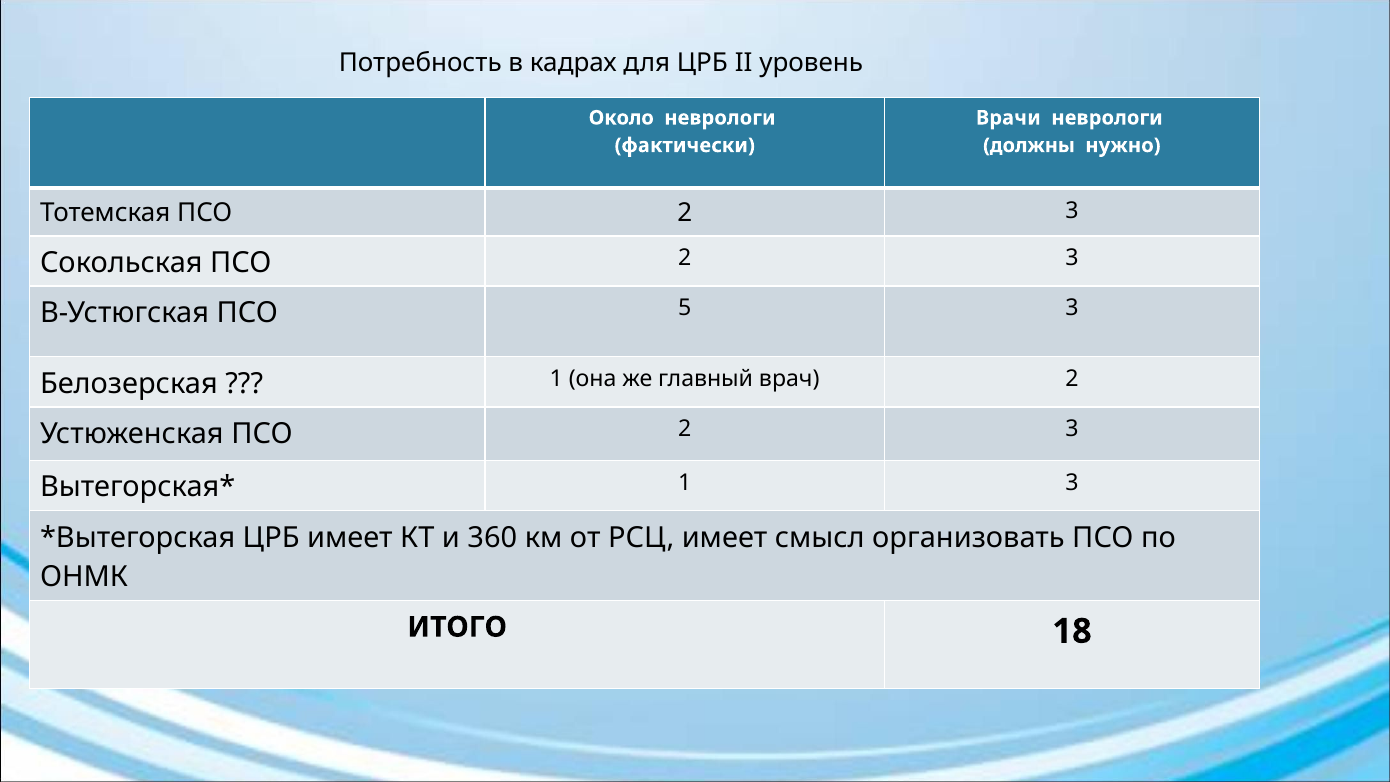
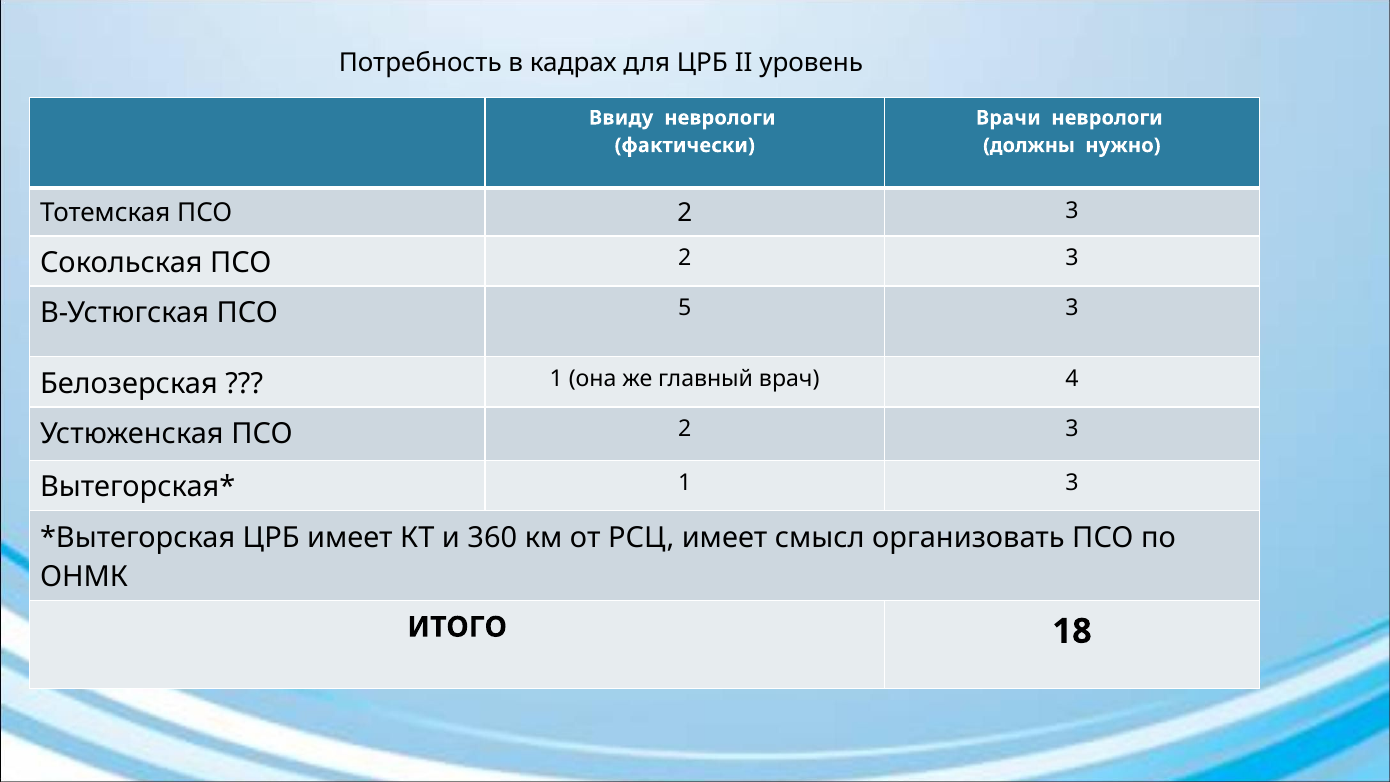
Около: Около -> Ввиду (621, 118)
врач 2: 2 -> 4 (1072, 379)
